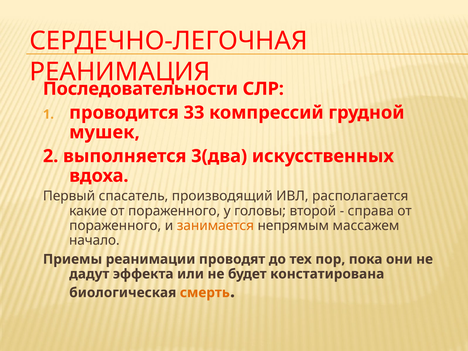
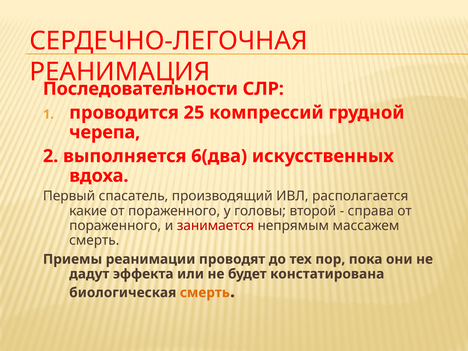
33: 33 -> 25 (194, 113)
мушек: мушек -> черепа (105, 132)
3(два: 3(два -> 6(два (219, 156)
занимается colour: orange -> red (215, 226)
начало: начало -> смерть (94, 240)
